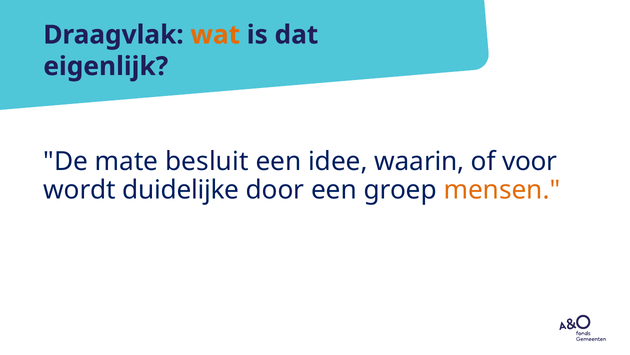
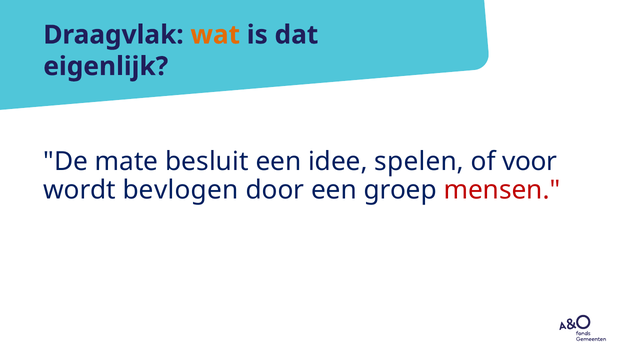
waarin: waarin -> spelen (419, 161)
duidelijke: duidelijke -> bevlogen (181, 190)
mensen colour: orange -> red (502, 190)
